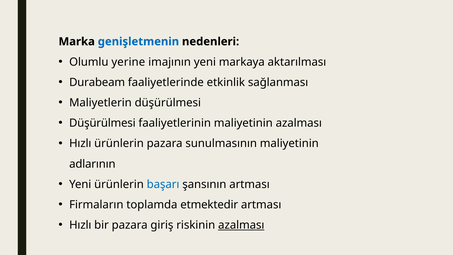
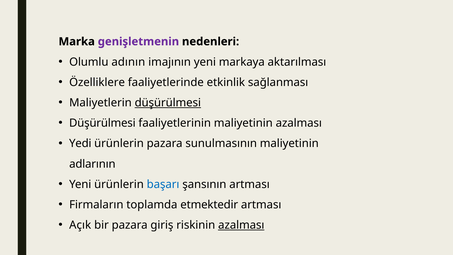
genişletmenin colour: blue -> purple (138, 42)
yerine: yerine -> adının (128, 62)
Durabeam: Durabeam -> Özelliklere (97, 82)
düşürülmesi underline: none -> present (168, 103)
Hızlı: Hızlı -> Yedi (80, 143)
Hızlı: Hızlı -> Açık (80, 225)
